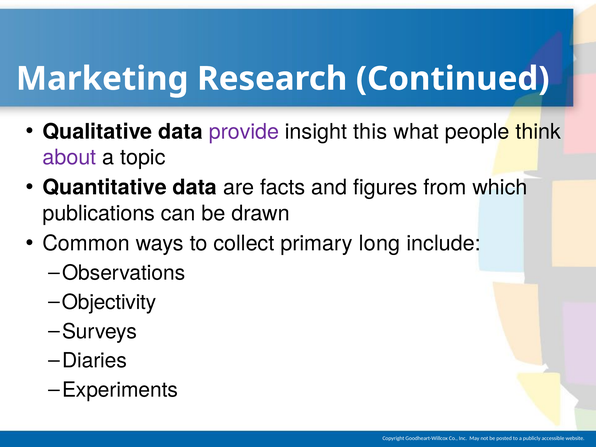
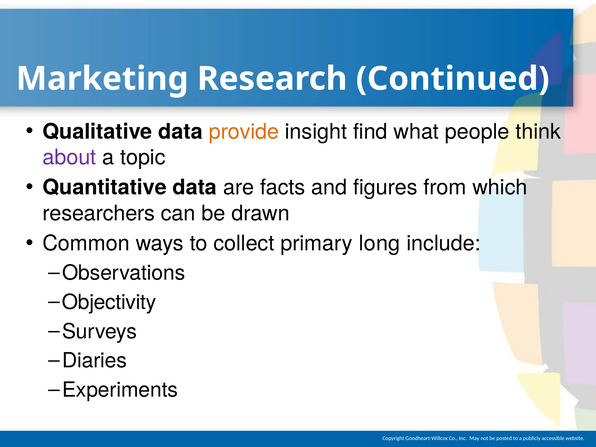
provide colour: purple -> orange (244, 132)
this: this -> find (370, 132)
publications: publications -> researchers (99, 213)
